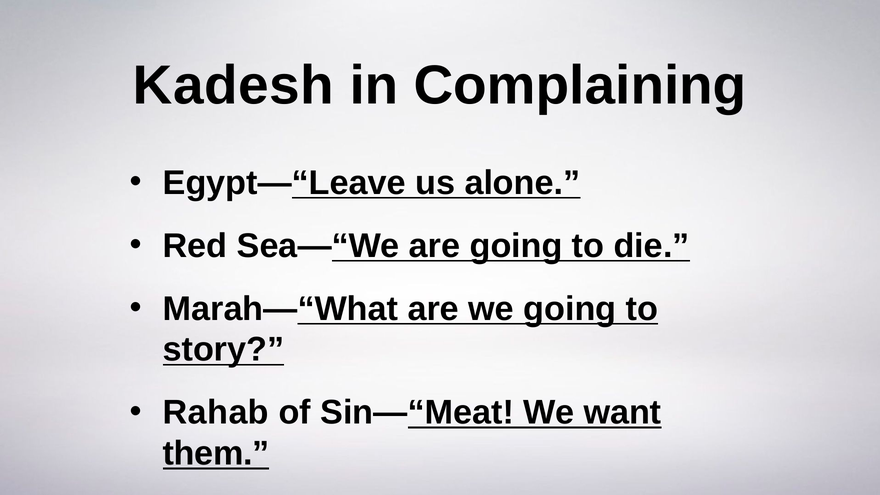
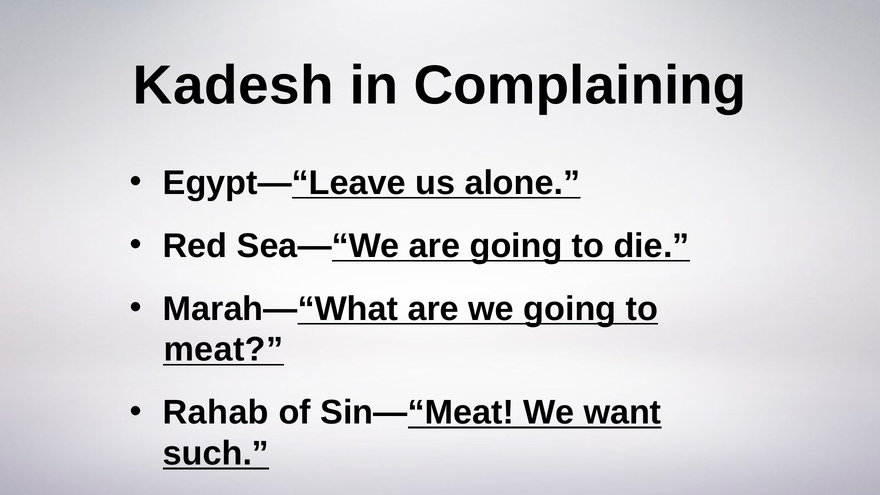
story: story -> meat (223, 350)
them: them -> such (216, 454)
